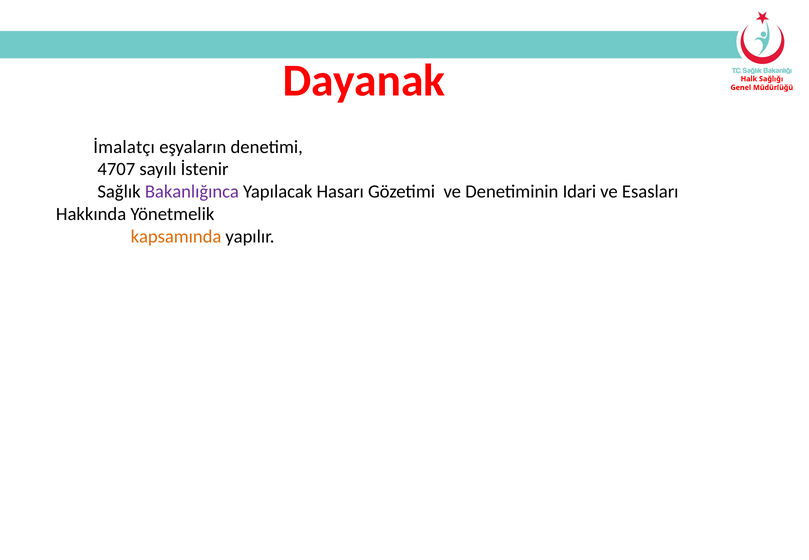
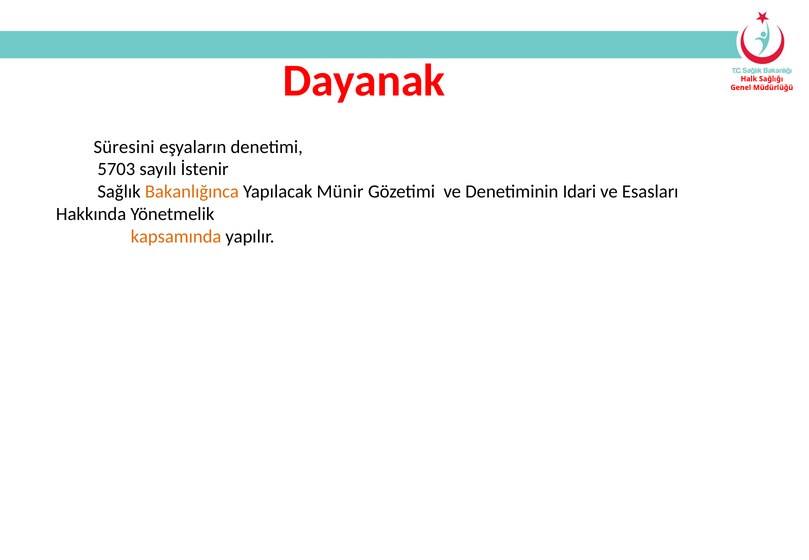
İmalatçı: İmalatçı -> Süresini (124, 147)
4707: 4707 -> 5703 (116, 169)
Bakanlığınca colour: purple -> orange (192, 192)
Hasarı: Hasarı -> Münir (340, 192)
